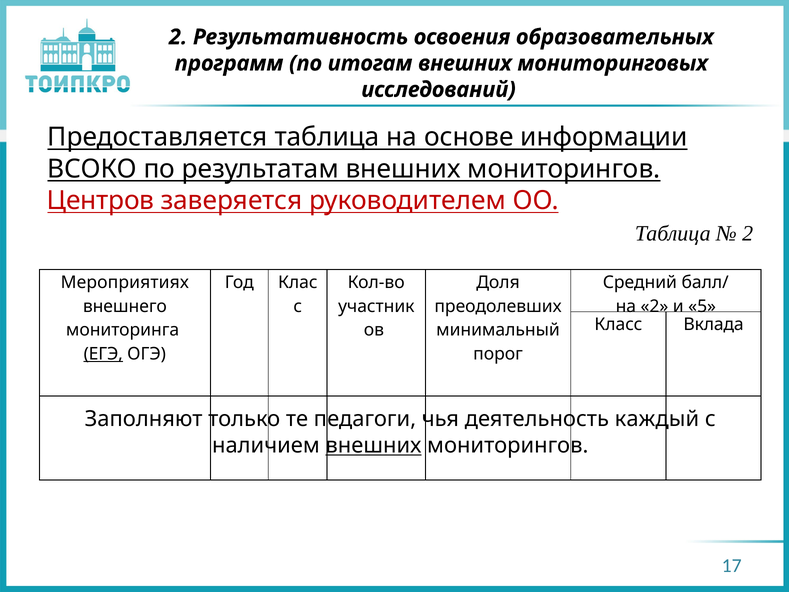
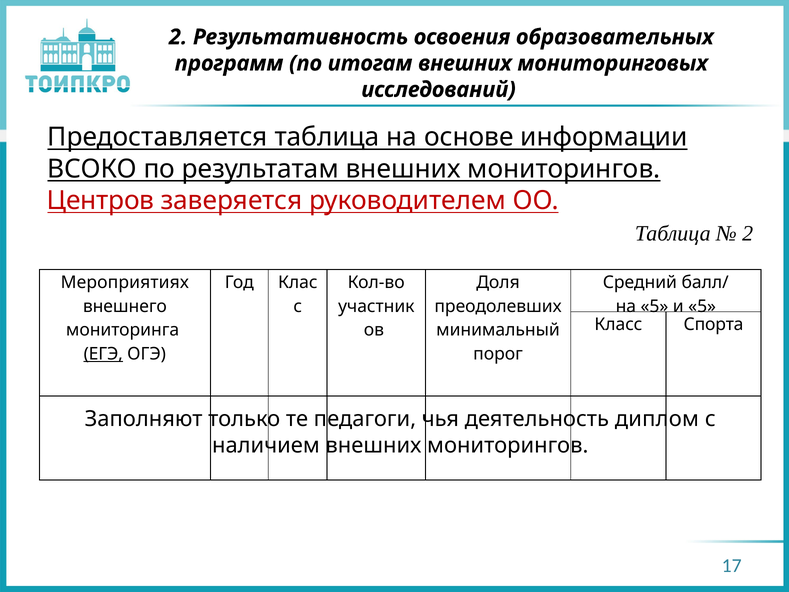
на 2: 2 -> 5 (654, 306)
Вклада: Вклада -> Спорта (714, 325)
каждый: каждый -> диплом (657, 419)
внешних underline: present -> none (373, 445)
